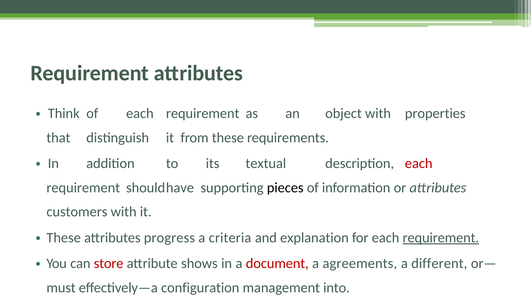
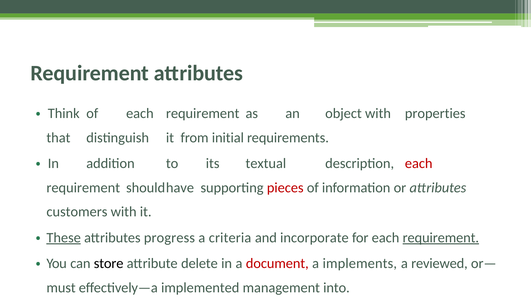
from these: these -> initial (228, 137)
pieces colour: black -> red (285, 187)
These underline: none -> present (64, 237)
explanation: explanation -> incorporate (314, 237)
store colour: red -> black (109, 263)
shows: shows -> delete (199, 263)
agreements: agreements -> implements (360, 263)
different: different -> reviewed (439, 263)
configuration: configuration -> implemented (200, 287)
